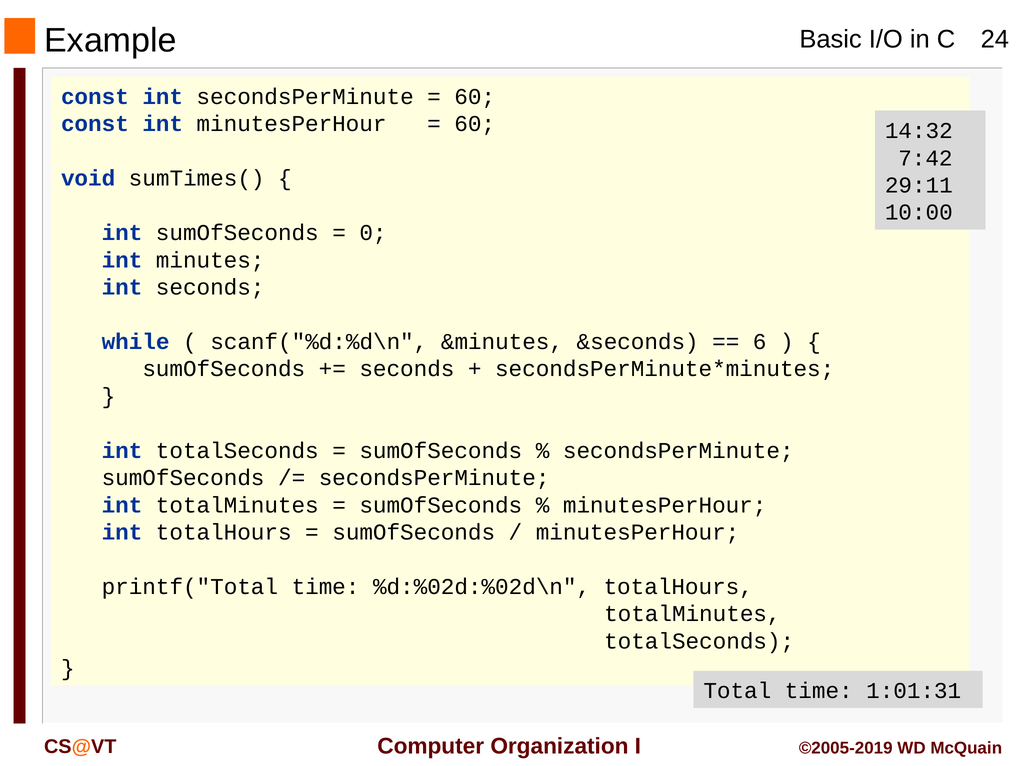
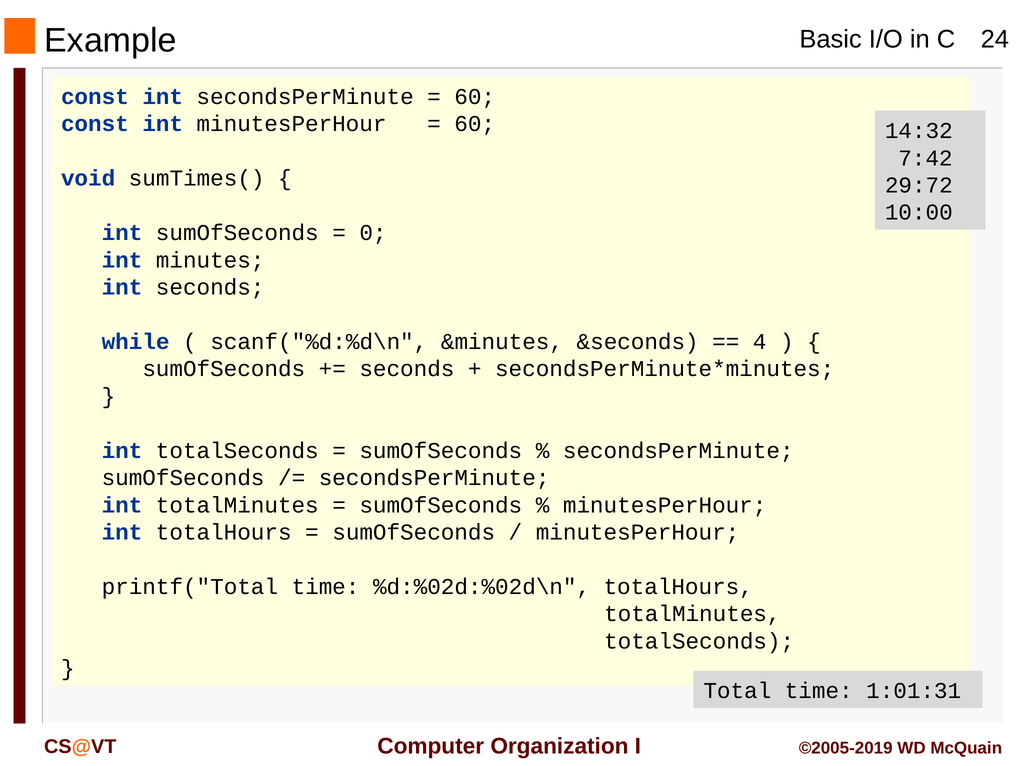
29:11: 29:11 -> 29:72 (919, 185)
6: 6 -> 4 (760, 342)
